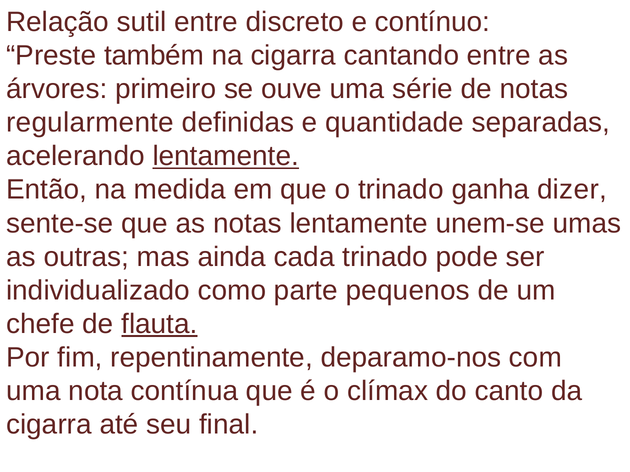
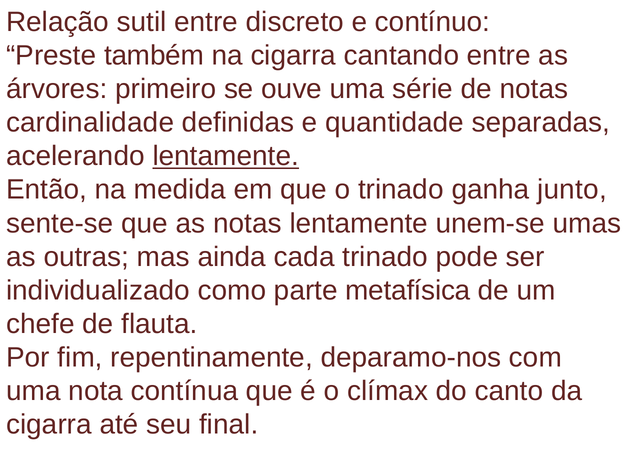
regularmente: regularmente -> cardinalidade (90, 123)
dizer: dizer -> junto (572, 190)
pequenos: pequenos -> metafísica (408, 291)
flauta underline: present -> none (159, 324)
